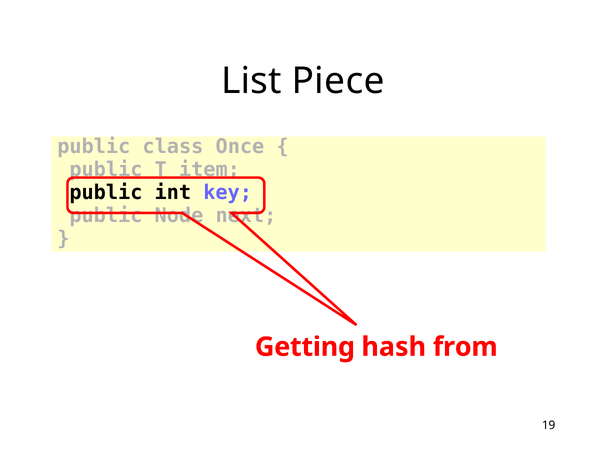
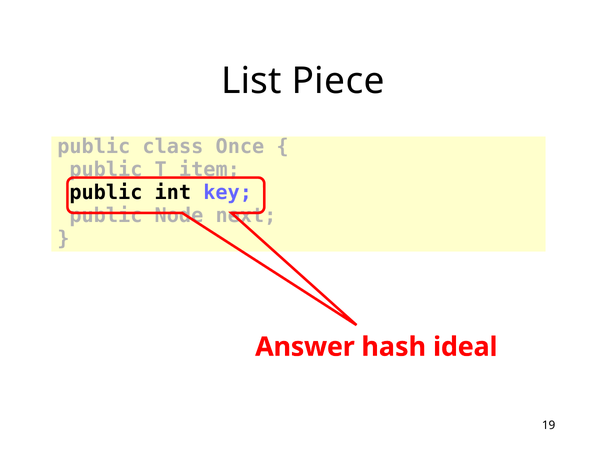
Getting: Getting -> Answer (305, 347)
from: from -> ideal (465, 347)
